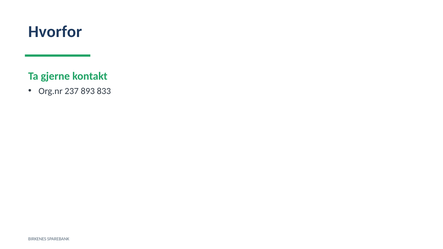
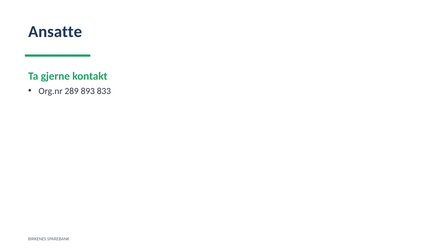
Hvorfor: Hvorfor -> Ansatte (55, 32)
237: 237 -> 289 (72, 91)
